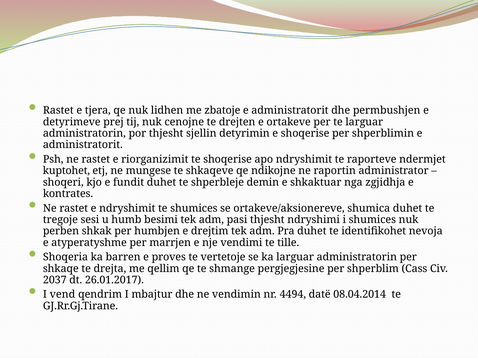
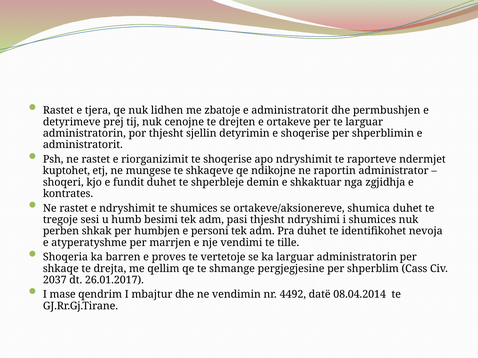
drejtim: drejtim -> personi (210, 231)
vend: vend -> mase (63, 295)
4494: 4494 -> 4492 (293, 295)
